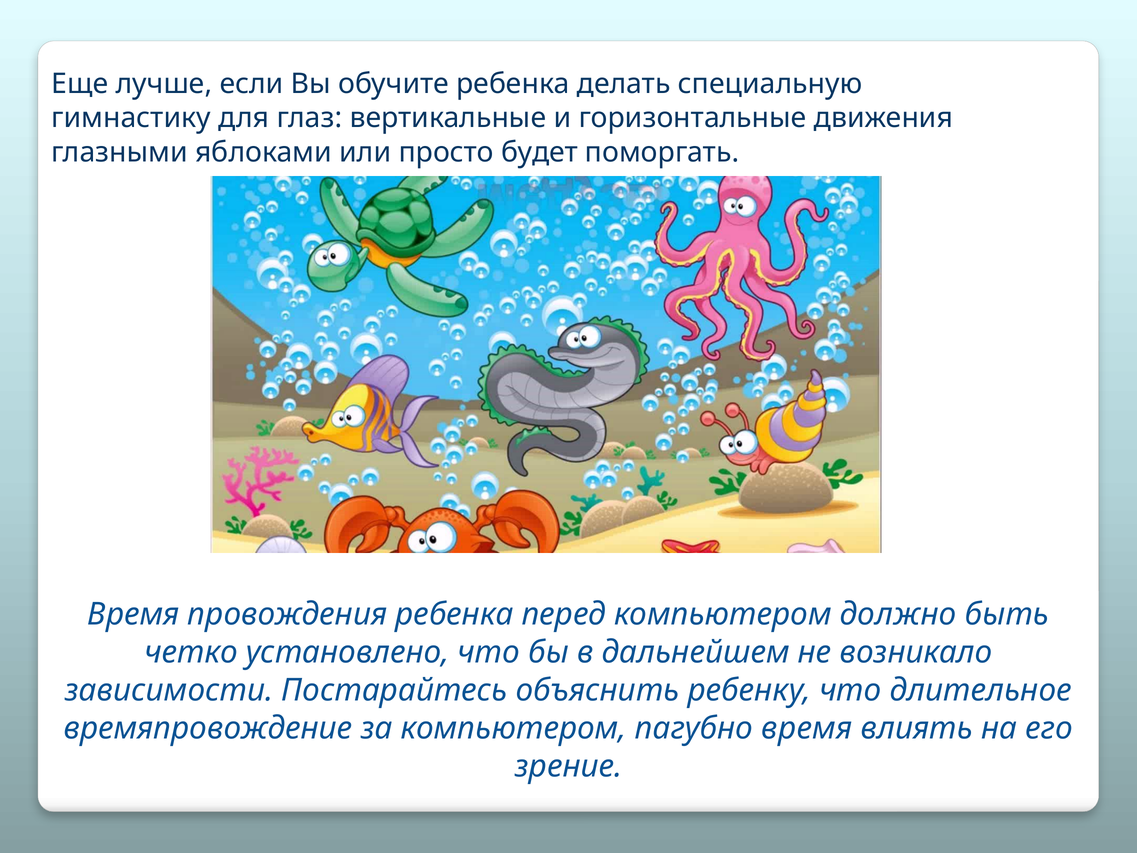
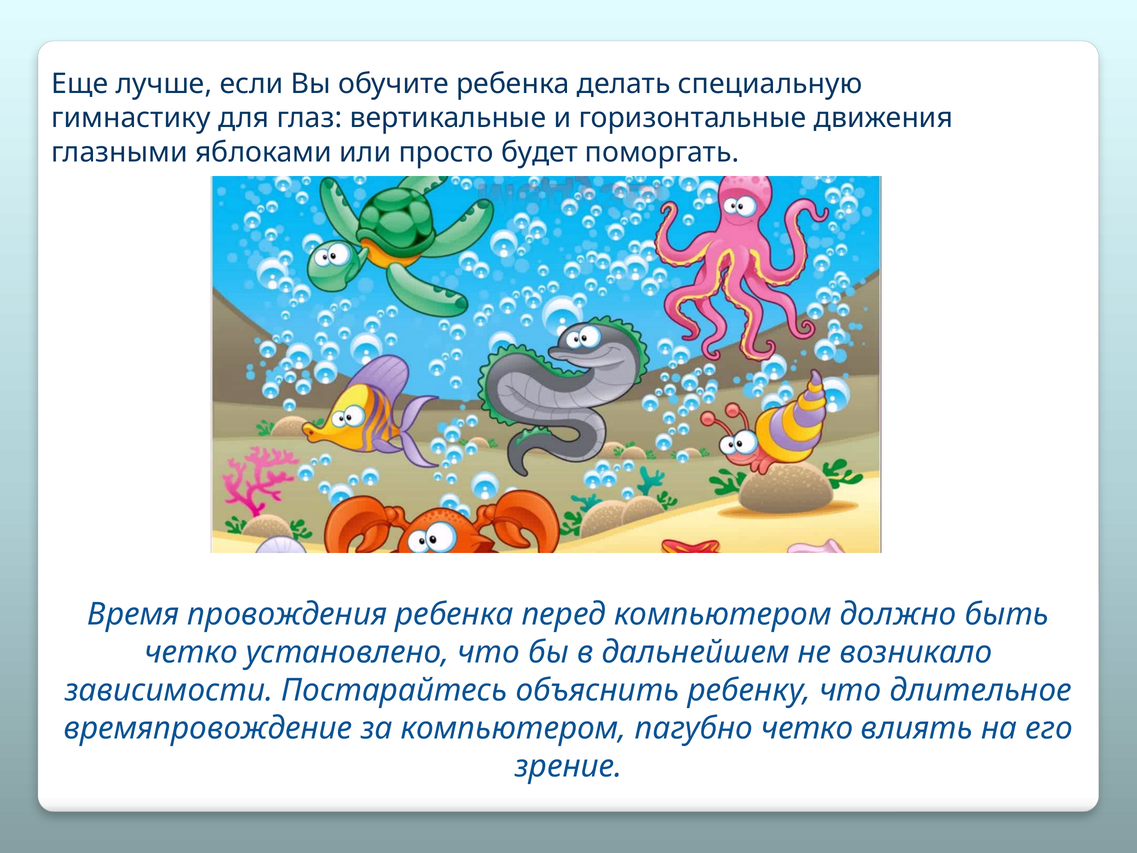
пагубно время: время -> четко (807, 728)
